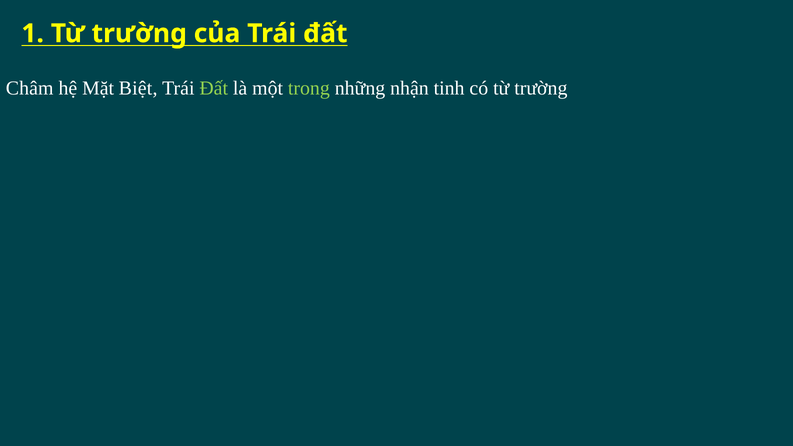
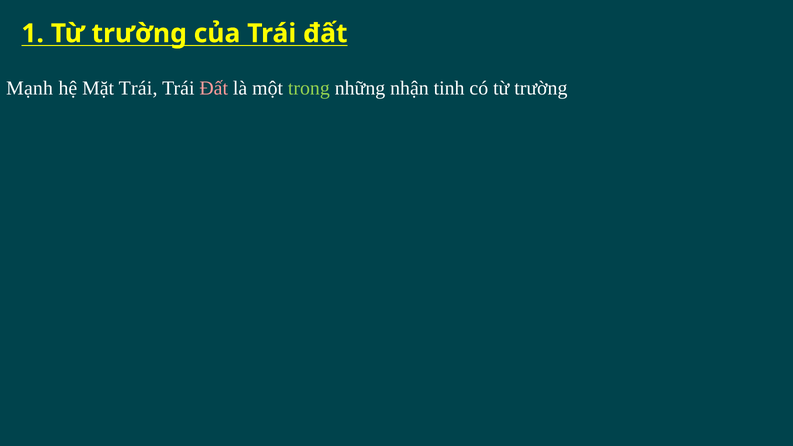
Châm: Châm -> Mạnh (30, 88)
Mặt Biệt: Biệt -> Trái (138, 88)
Đất colour: light green -> pink (214, 88)
